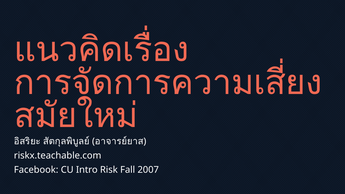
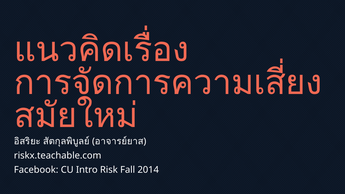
2007: 2007 -> 2014 (148, 170)
